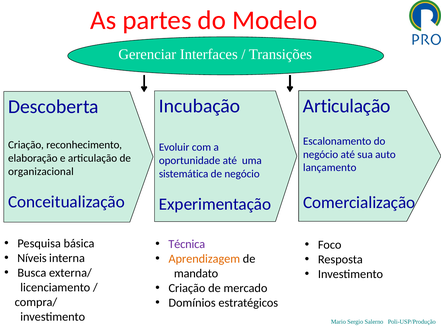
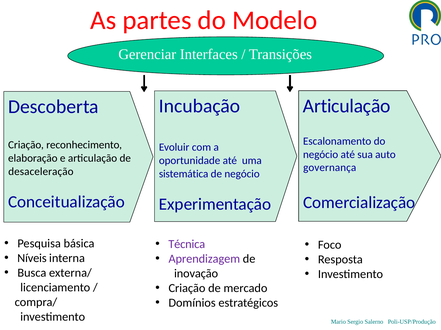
lançamento: lançamento -> governança (330, 168)
organizacional: organizacional -> desaceleração (41, 172)
Aprendizagem colour: orange -> purple (204, 259)
mandato: mandato -> inovação (196, 274)
